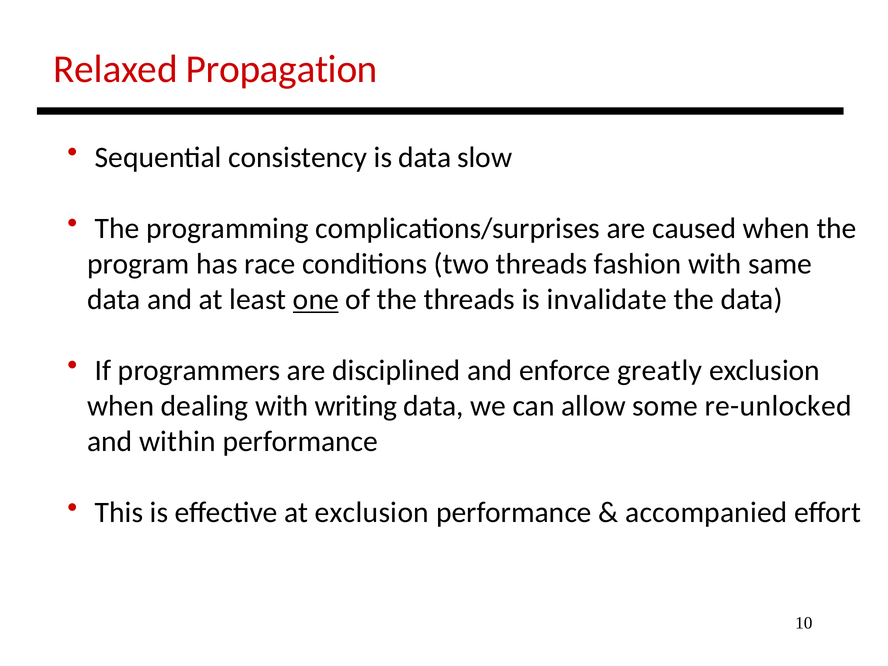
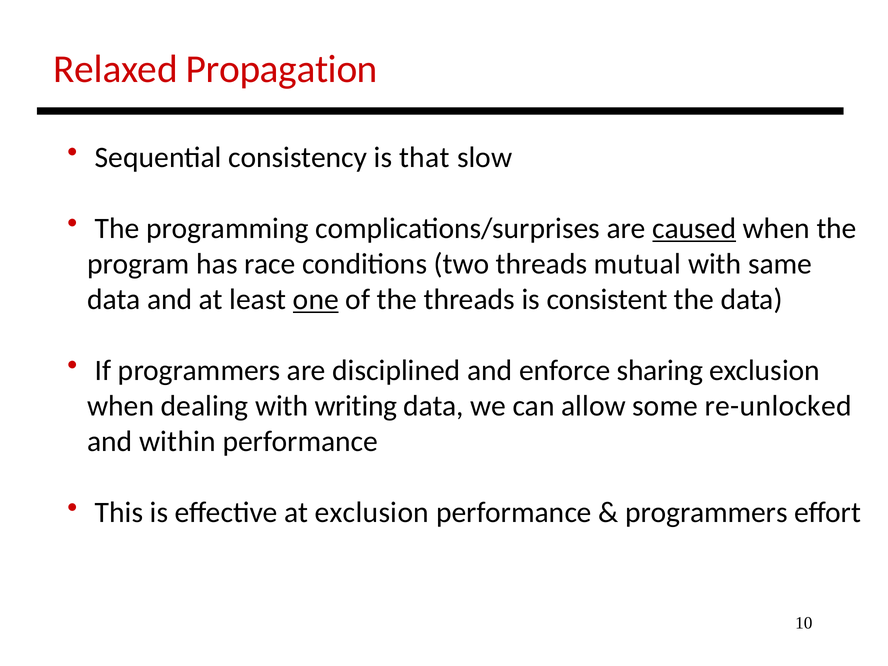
is data: data -> that (424, 157)
caused underline: none -> present (694, 228)
fashion: fashion -> mutual (637, 264)
invalidate: invalidate -> consistent (607, 299)
greatly: greatly -> sharing (660, 370)
accompanied: accompanied -> programmers (706, 513)
